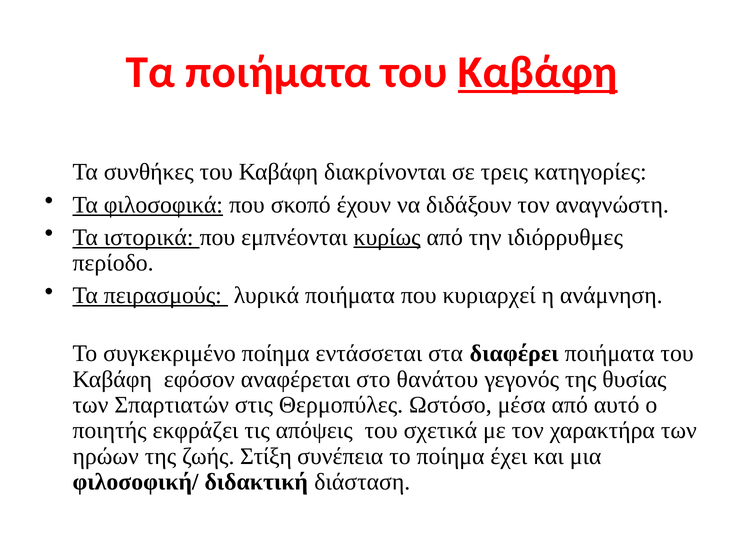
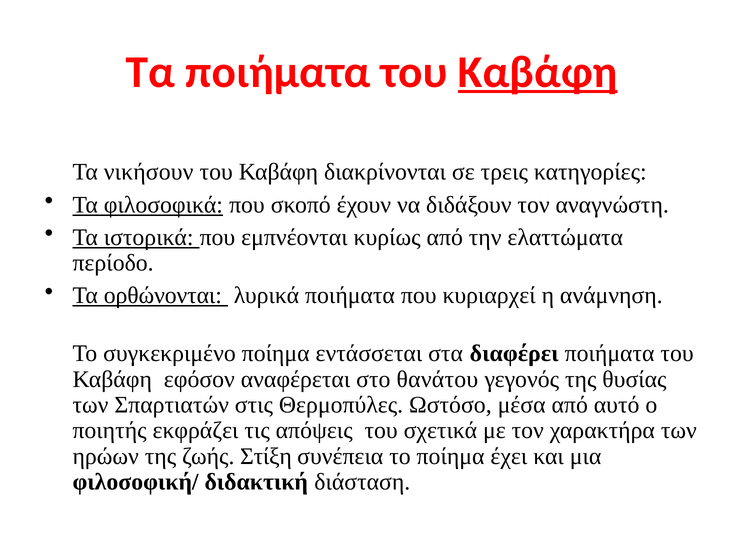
συνθήκες: συνθήκες -> νικήσουν (149, 172)
κυρίως underline: present -> none (387, 237)
ιδιόρρυθμες: ιδιόρρυθμες -> ελαττώματα (565, 237)
πειρασμούς: πειρασμούς -> ορθώνονται (163, 295)
